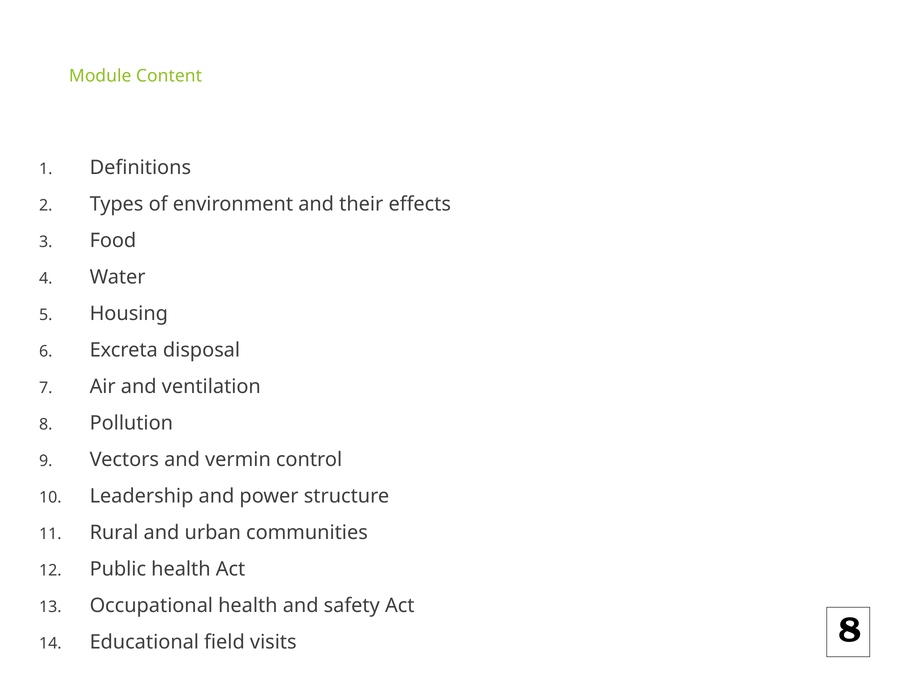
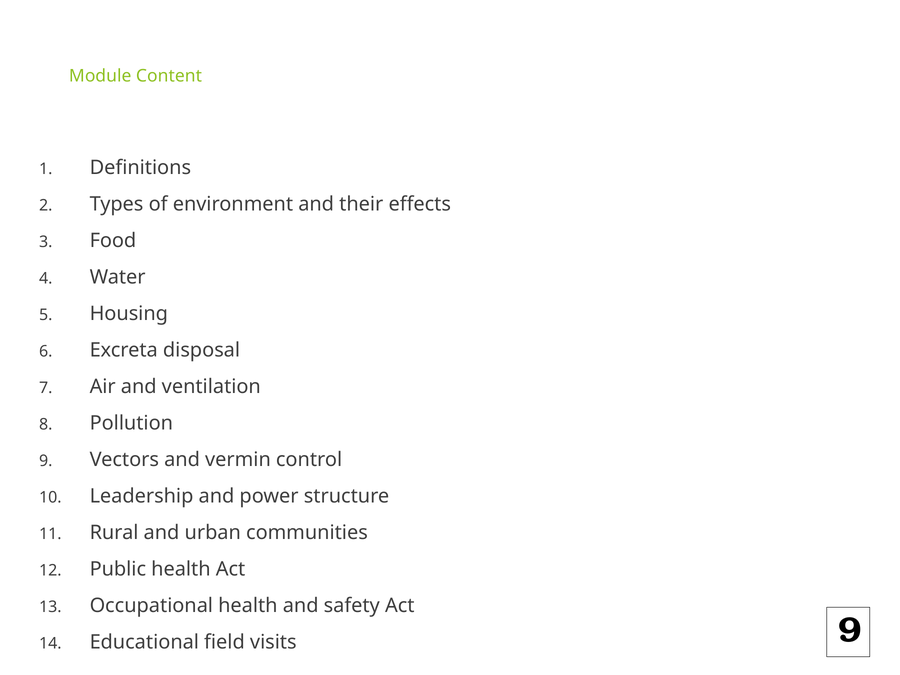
visits 8: 8 -> 9 (850, 630)
